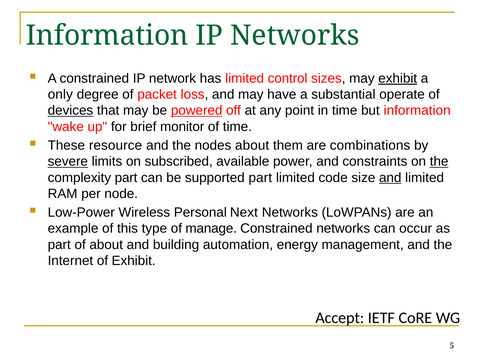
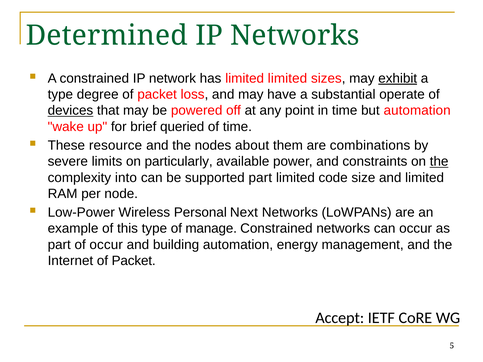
Information: Information -> Determined (107, 36)
limited control: control -> limited (287, 78)
only: only -> type (60, 95)
powered underline: present -> none (197, 111)
but information: information -> automation (417, 111)
monitor: monitor -> queried (182, 127)
severe underline: present -> none (68, 162)
subscribed: subscribed -> particularly (179, 162)
complexity part: part -> into (126, 178)
and underline: present -> none (390, 178)
of about: about -> occur (106, 245)
Internet of Exhibit: Exhibit -> Packet (134, 261)
